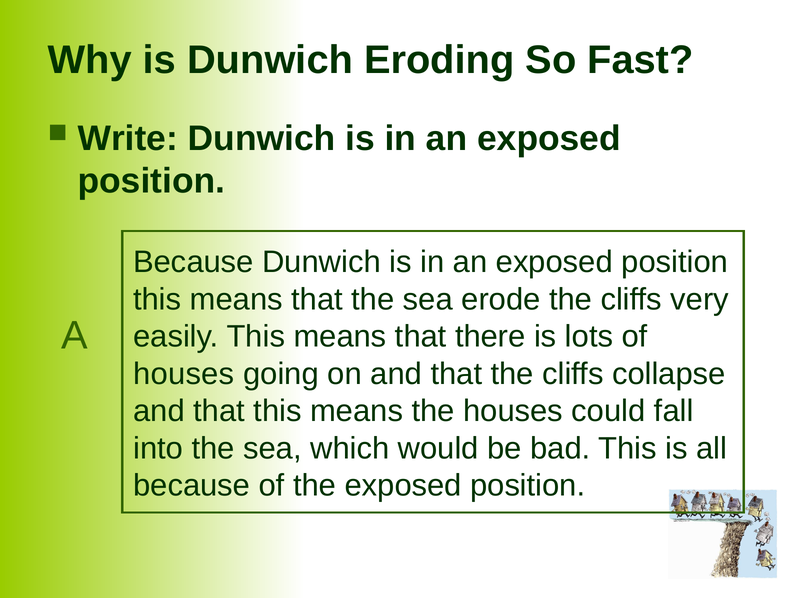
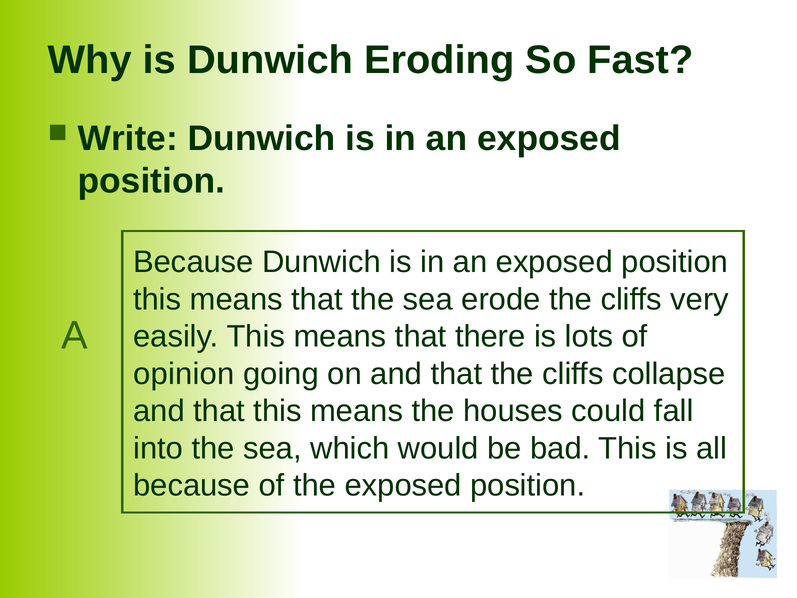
houses: houses -> opinion (184, 374)
